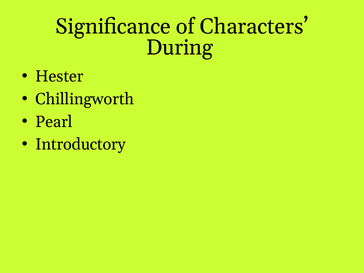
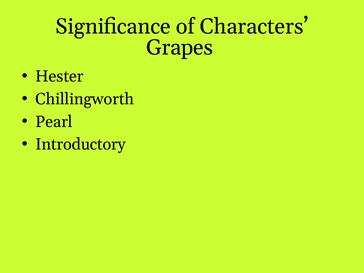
During: During -> Grapes (179, 47)
